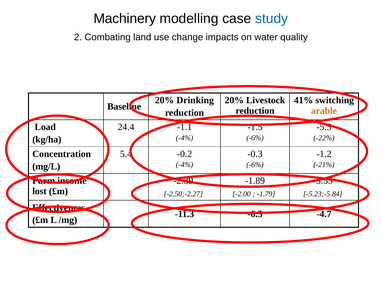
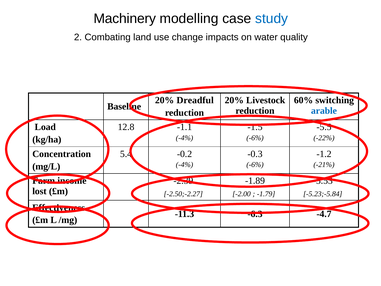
Drinking: Drinking -> Dreadful (195, 100)
41%: 41% -> 60% (304, 100)
arable colour: orange -> blue (324, 111)
24.4: 24.4 -> 12.8 (126, 127)
